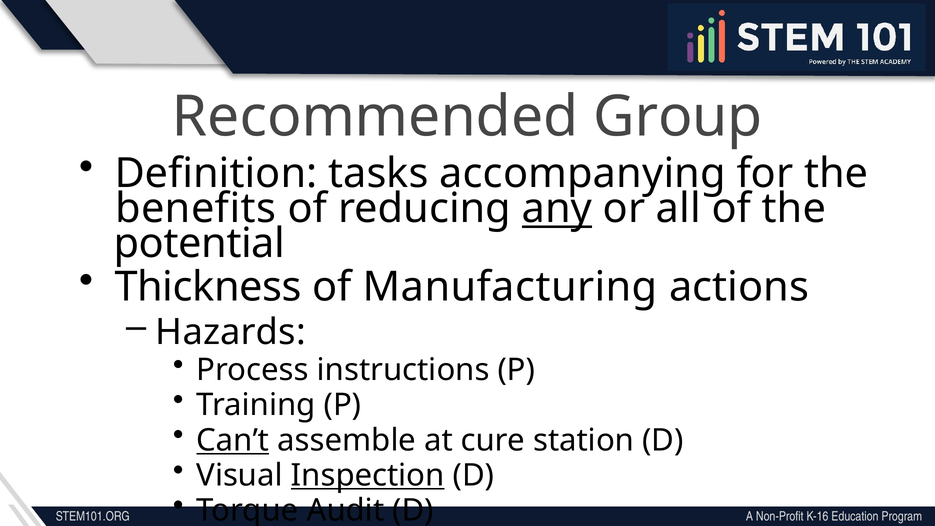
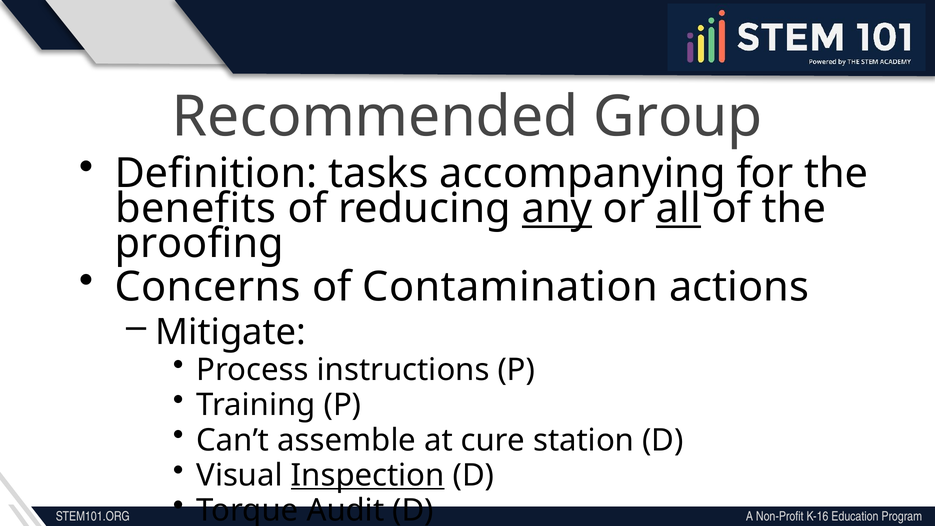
all underline: none -> present (678, 209)
potential: potential -> proofing (199, 244)
Thickness: Thickness -> Concerns (208, 287)
Manufacturing: Manufacturing -> Contamination (510, 287)
Hazards: Hazards -> Mitigate (231, 332)
Can’t underline: present -> none (233, 440)
